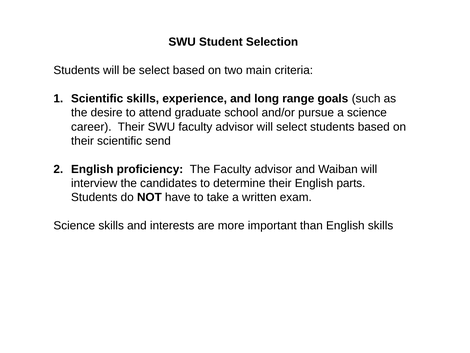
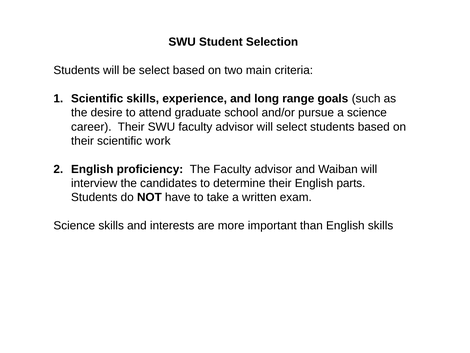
send: send -> work (158, 141)
